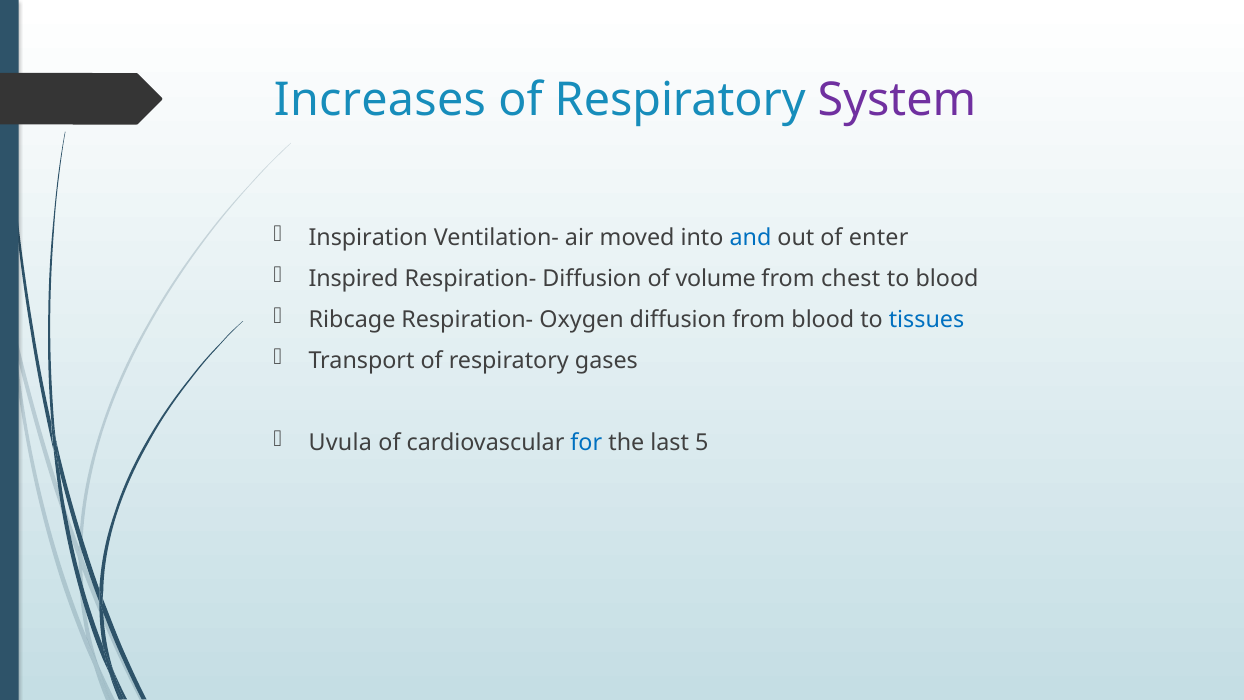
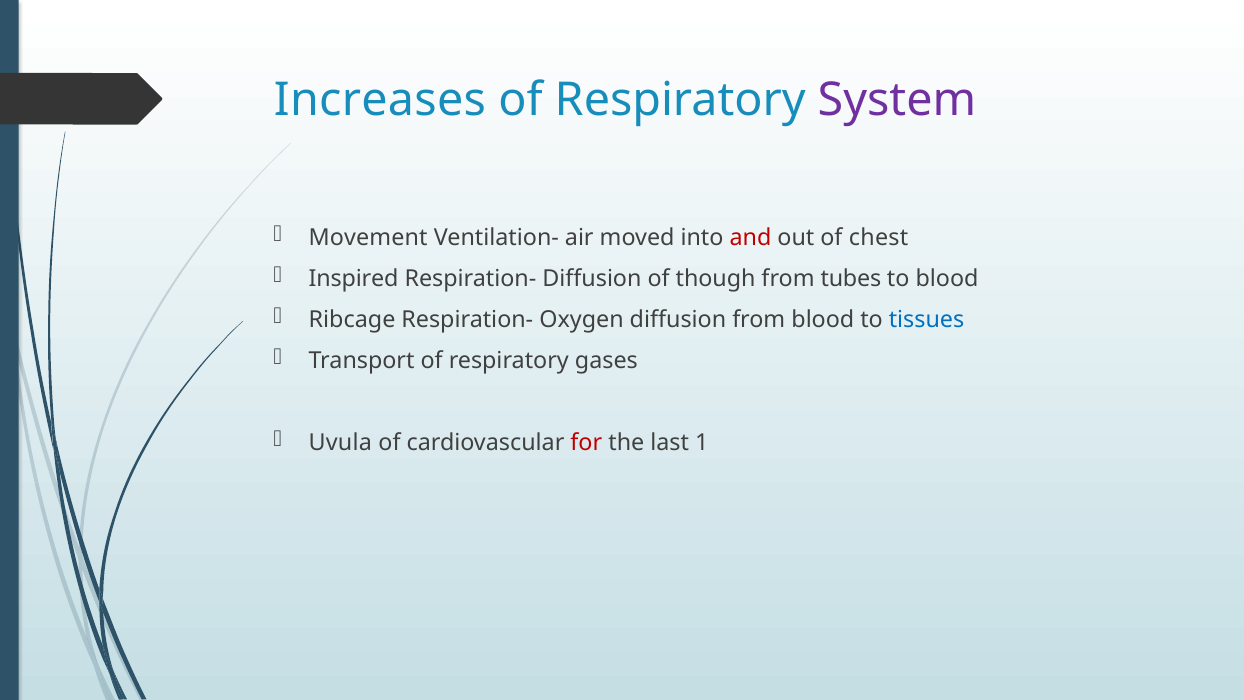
Inspiration: Inspiration -> Movement (368, 238)
and colour: blue -> red (751, 238)
enter: enter -> chest (879, 238)
volume: volume -> though (716, 279)
chest: chest -> tubes (851, 279)
for colour: blue -> red (586, 443)
5: 5 -> 1 (702, 443)
